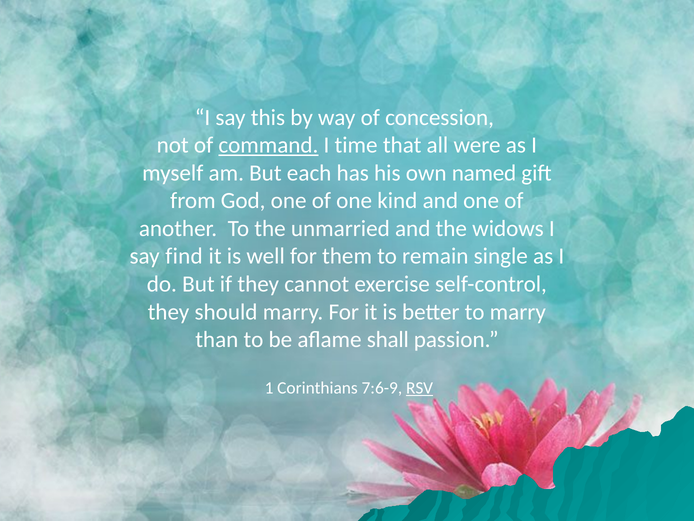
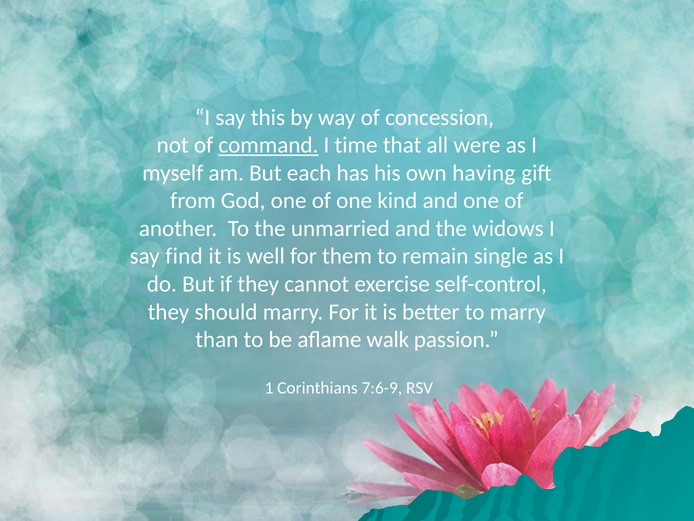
named: named -> having (484, 173)
shall: shall -> walk (388, 339)
RSV underline: present -> none (420, 388)
